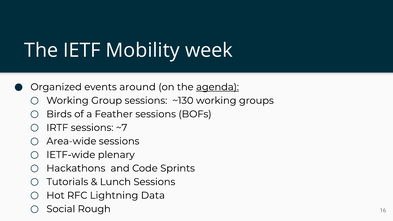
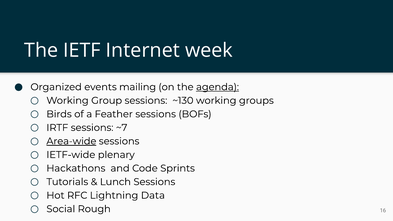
Mobility: Mobility -> Internet (143, 50)
around: around -> mailing (138, 87)
Area-wide underline: none -> present (71, 141)
